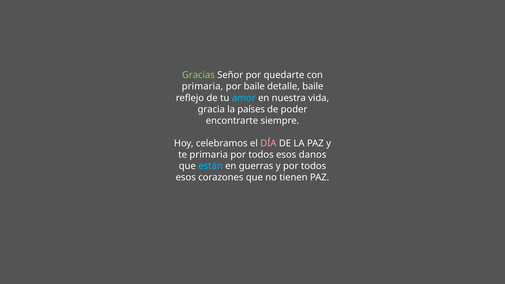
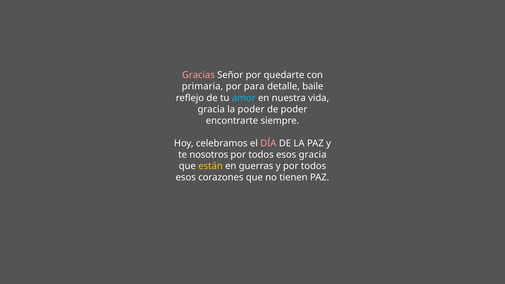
Gracias colour: light green -> pink (198, 75)
por baile: baile -> para (254, 87)
la países: países -> poder (251, 109)
te primaria: primaria -> nosotros (209, 155)
esos danos: danos -> gracia (313, 155)
están colour: light blue -> yellow (210, 166)
